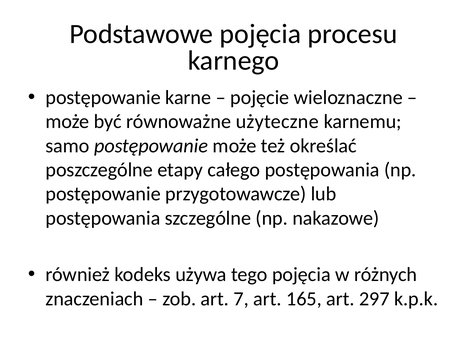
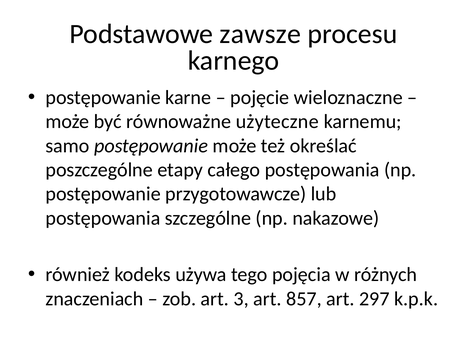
Podstawowe pojęcia: pojęcia -> zawsze (260, 34)
7: 7 -> 3 (241, 299)
165: 165 -> 857 (304, 299)
